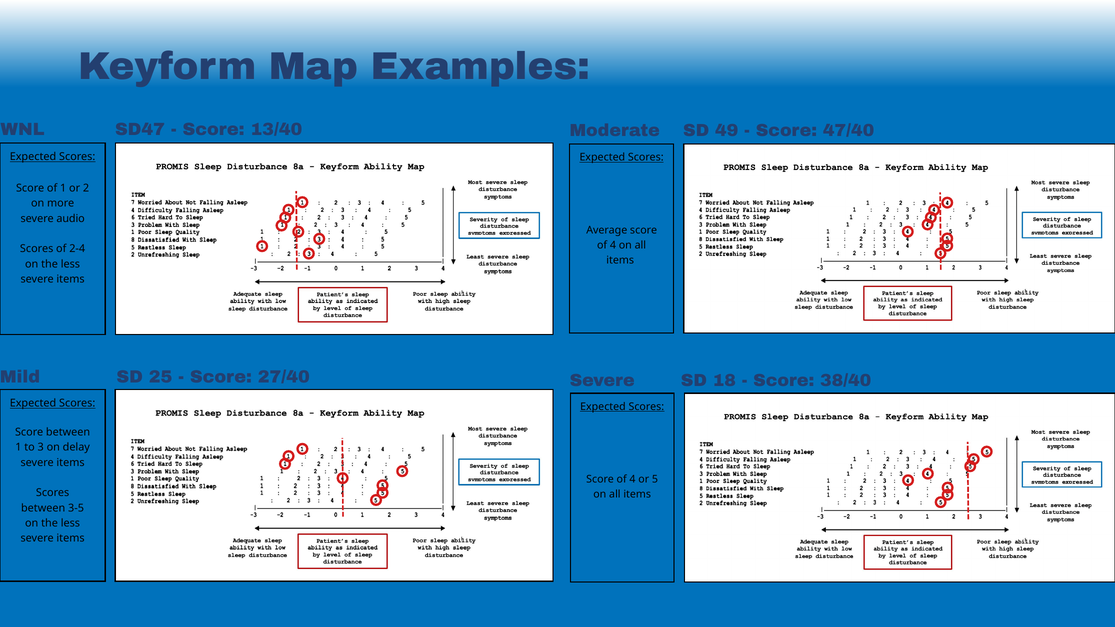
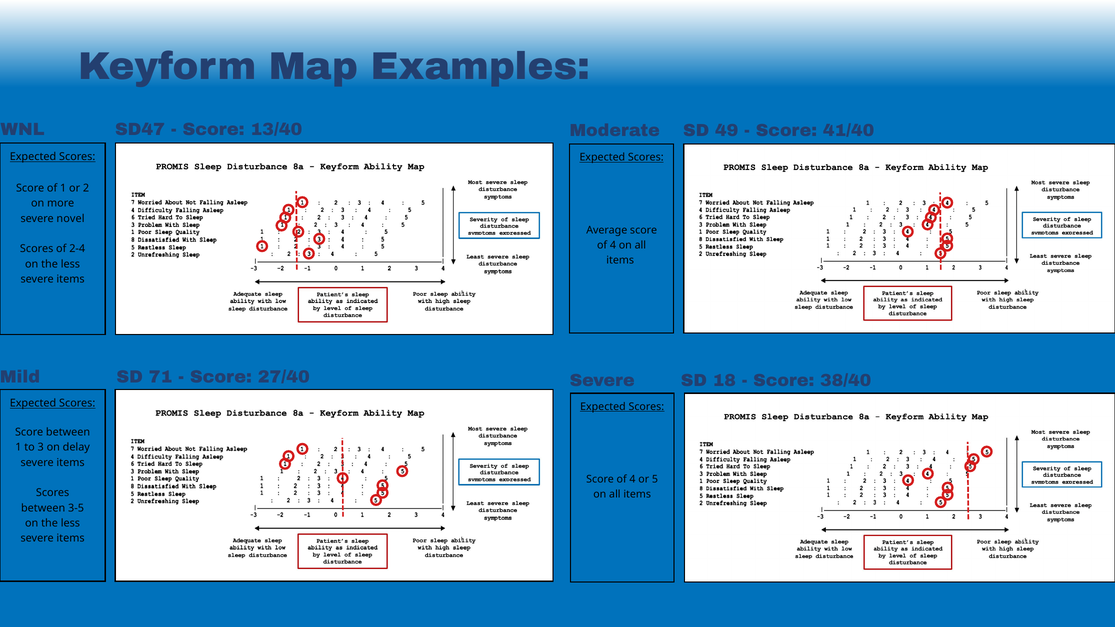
47/40: 47/40 -> 41/40 (849, 131)
audio: audio -> novel (71, 219)
25: 25 -> 71 (161, 377)
